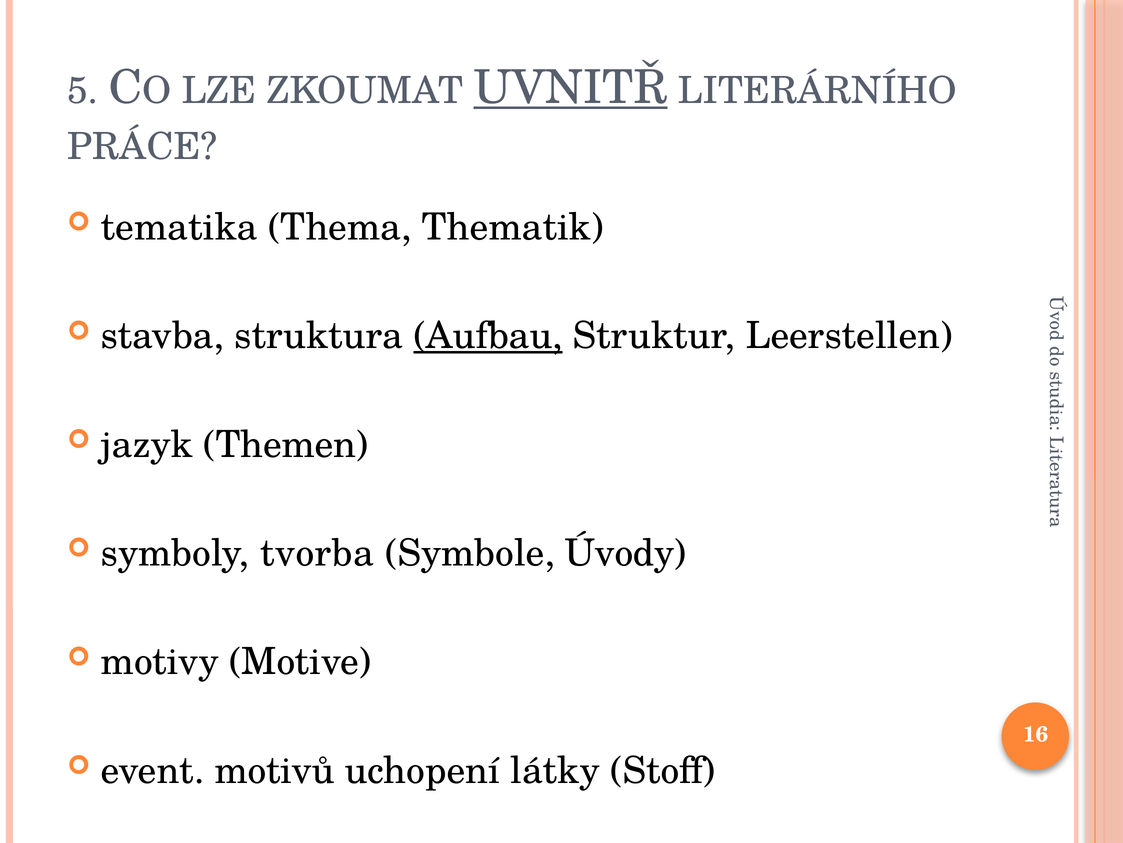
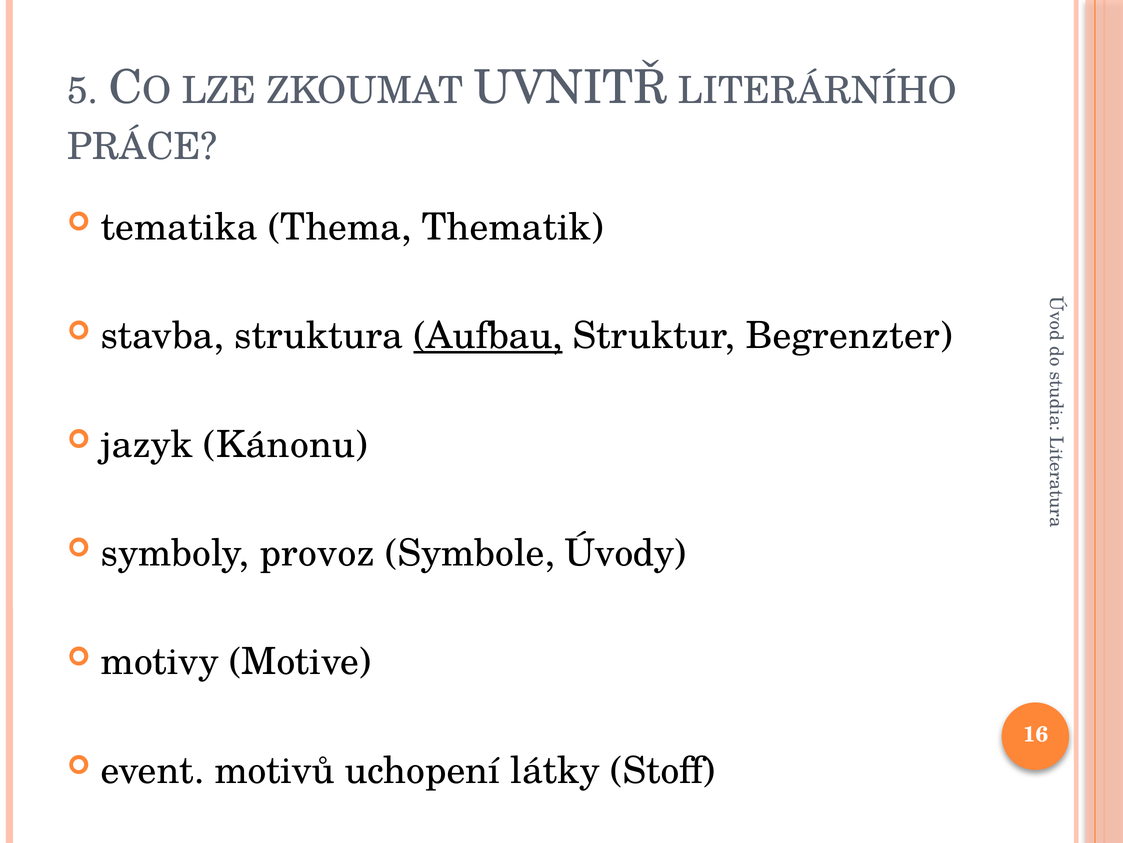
UVNITŘ underline: present -> none (571, 88)
Leerstellen: Leerstellen -> Begrenzter (849, 336)
Themen: Themen -> Kánonu (286, 444)
tvorba: tvorba -> provoz (317, 553)
